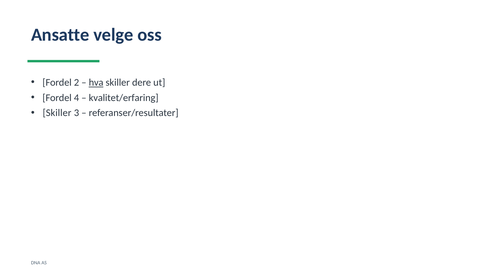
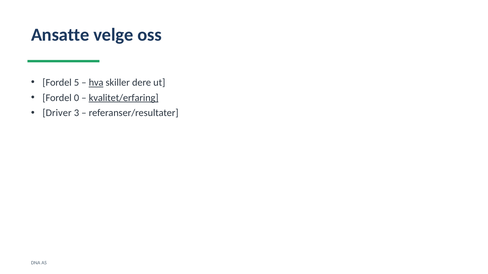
2: 2 -> 5 (77, 83)
4: 4 -> 0 (77, 98)
kvalitet/erfaring underline: none -> present (124, 98)
Skiller: Skiller -> Driver (57, 113)
